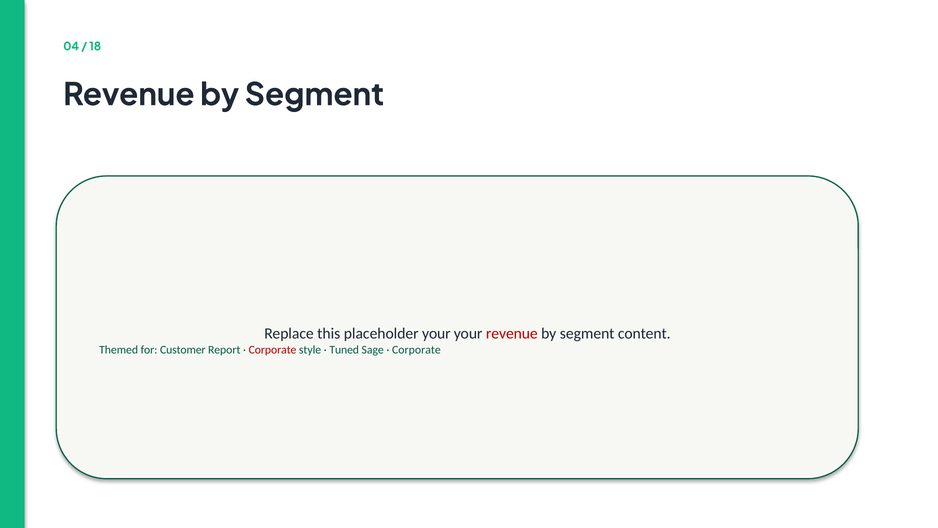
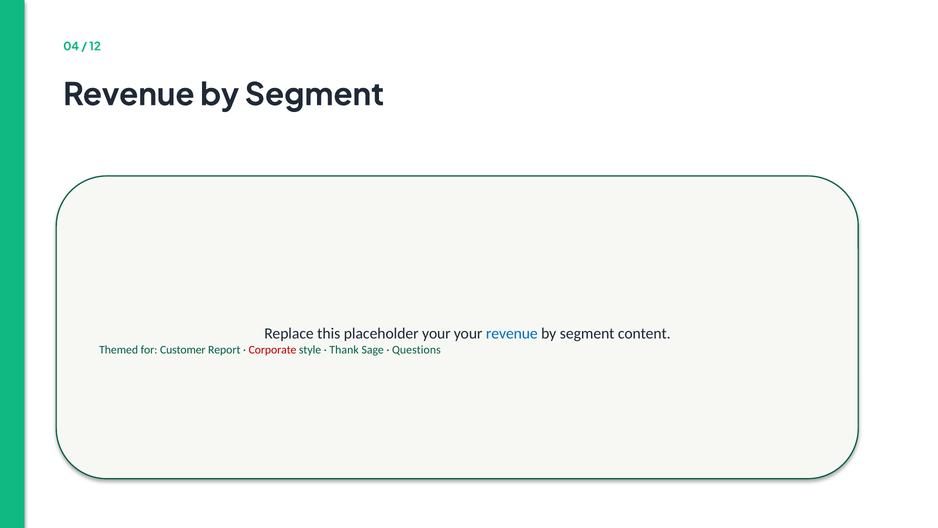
18: 18 -> 12 (95, 46)
revenue colour: red -> blue (512, 333)
Tuned: Tuned -> Thank (344, 350)
Corporate: Corporate -> Questions (416, 350)
